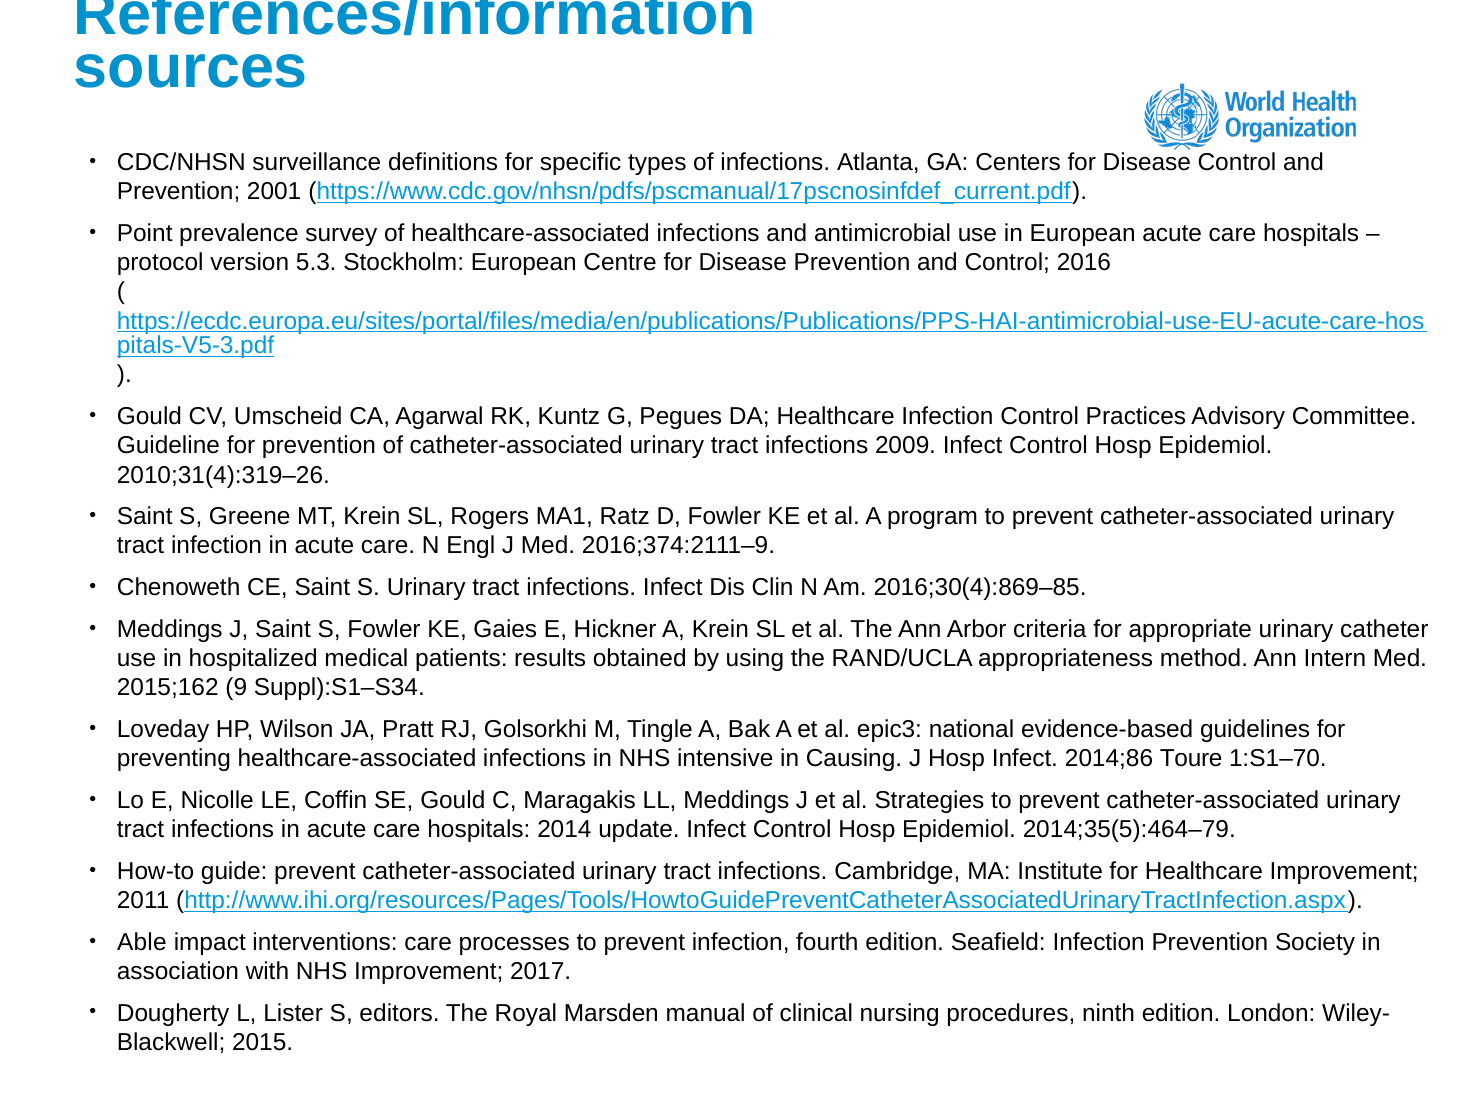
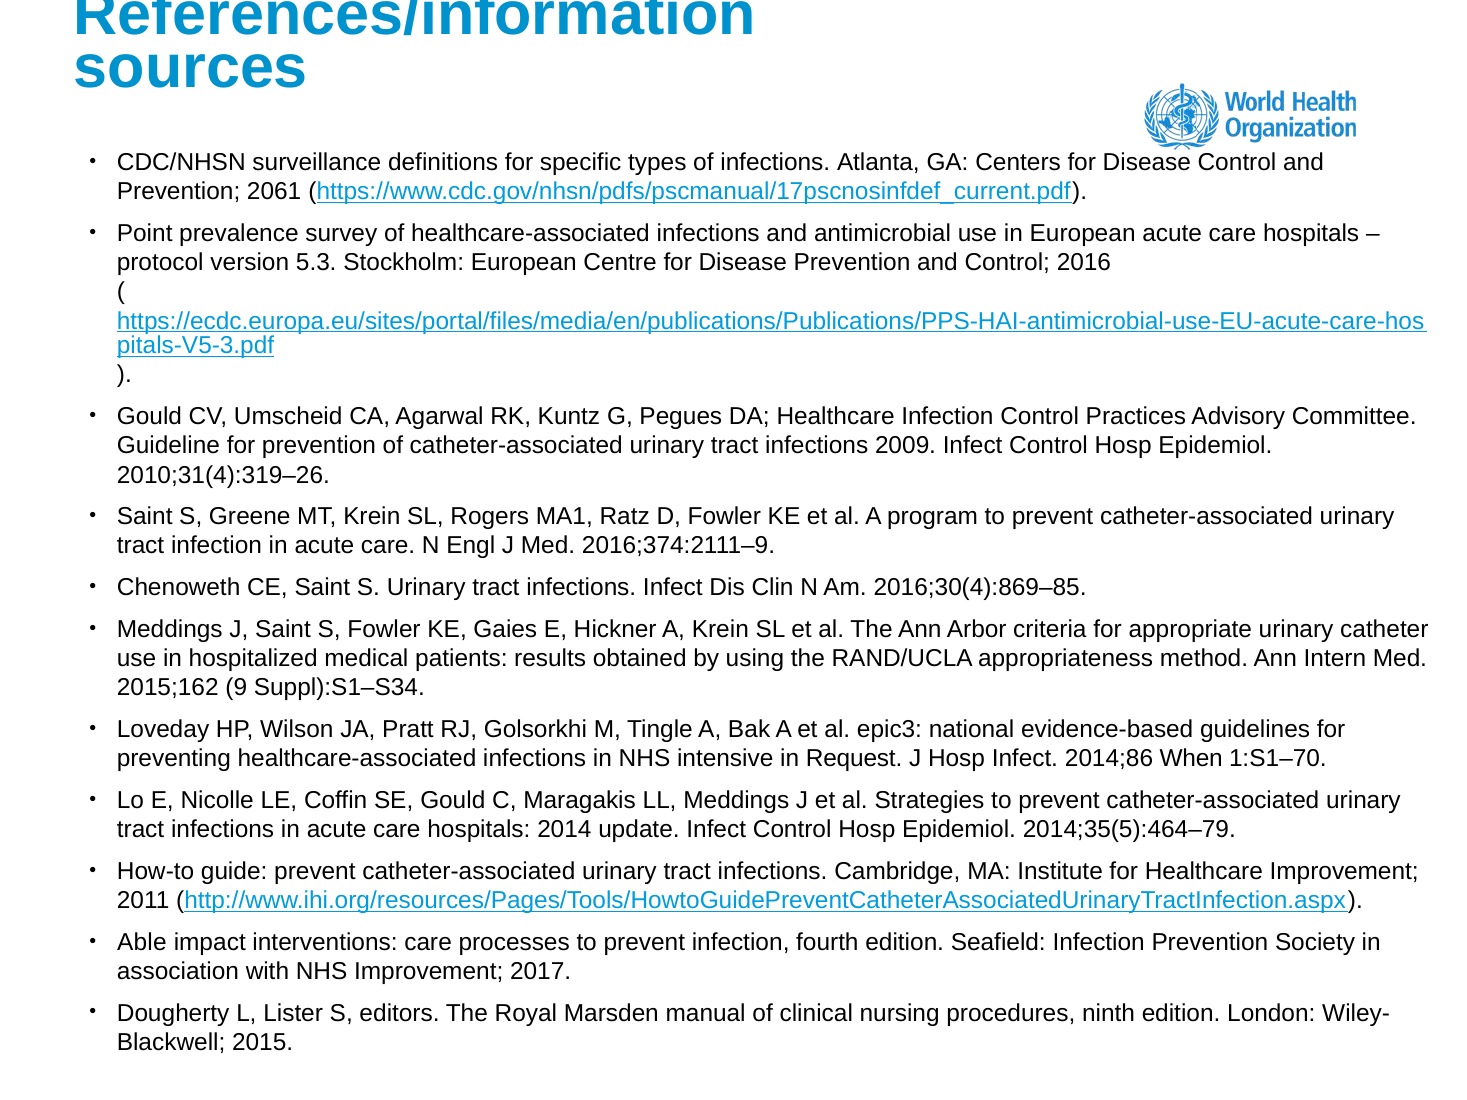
2001: 2001 -> 2061 (274, 191)
Causing: Causing -> Request (854, 759)
Toure: Toure -> When (1191, 759)
